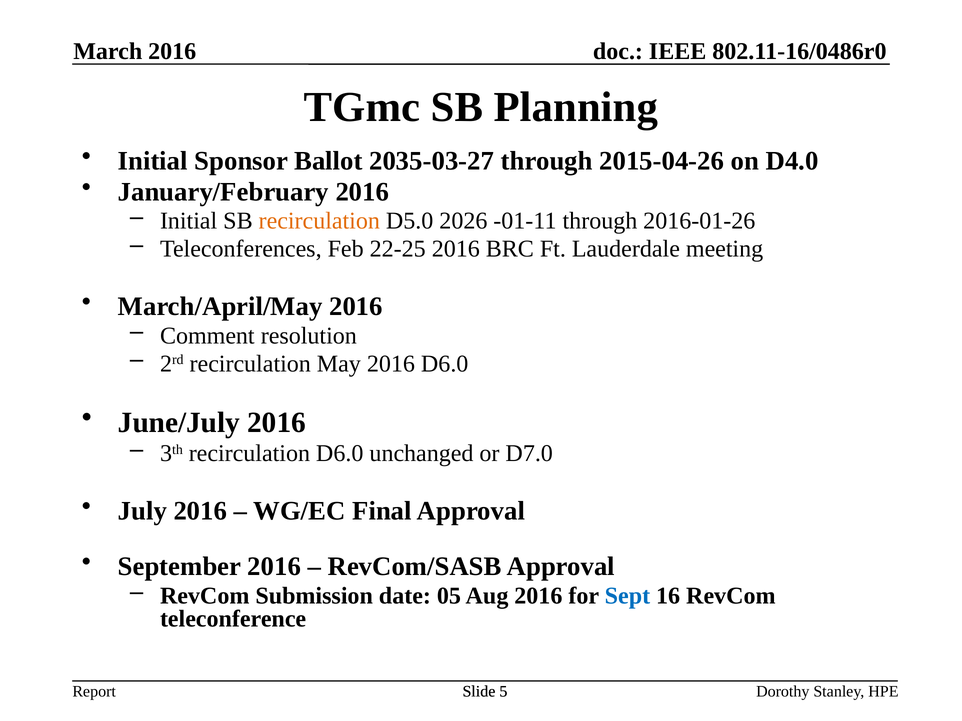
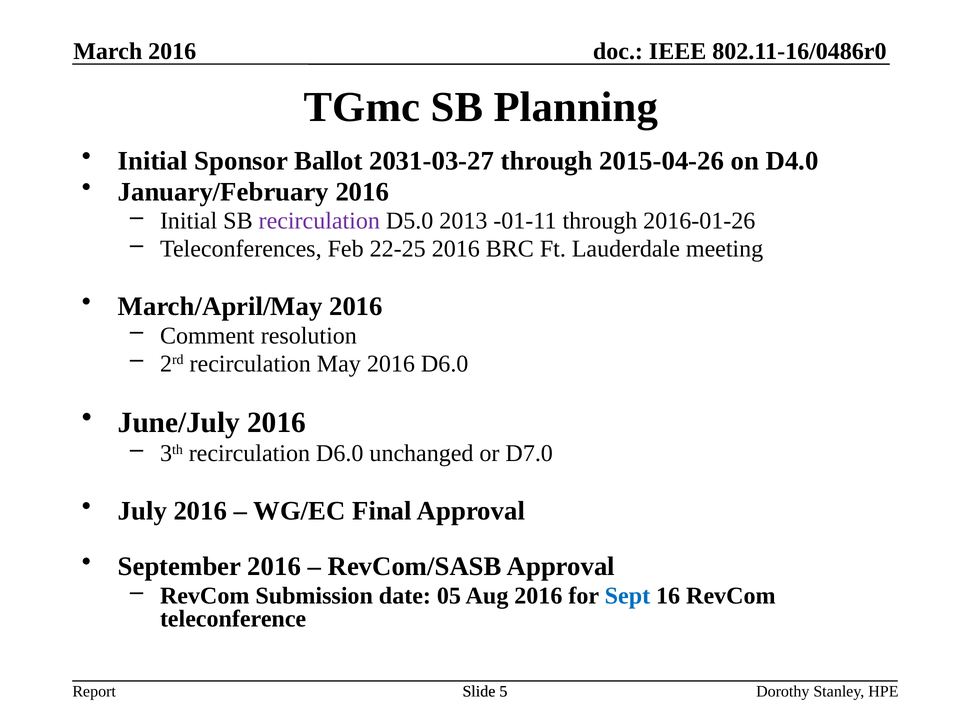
2035-03-27: 2035-03-27 -> 2031-03-27 (432, 161)
recirculation colour: orange -> purple (319, 221)
2026: 2026 -> 2013 (463, 221)
